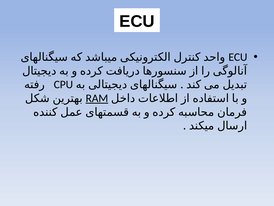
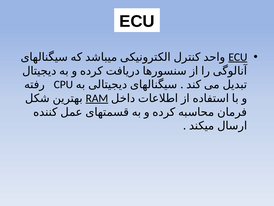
ECU underline: none -> present (238, 57)
